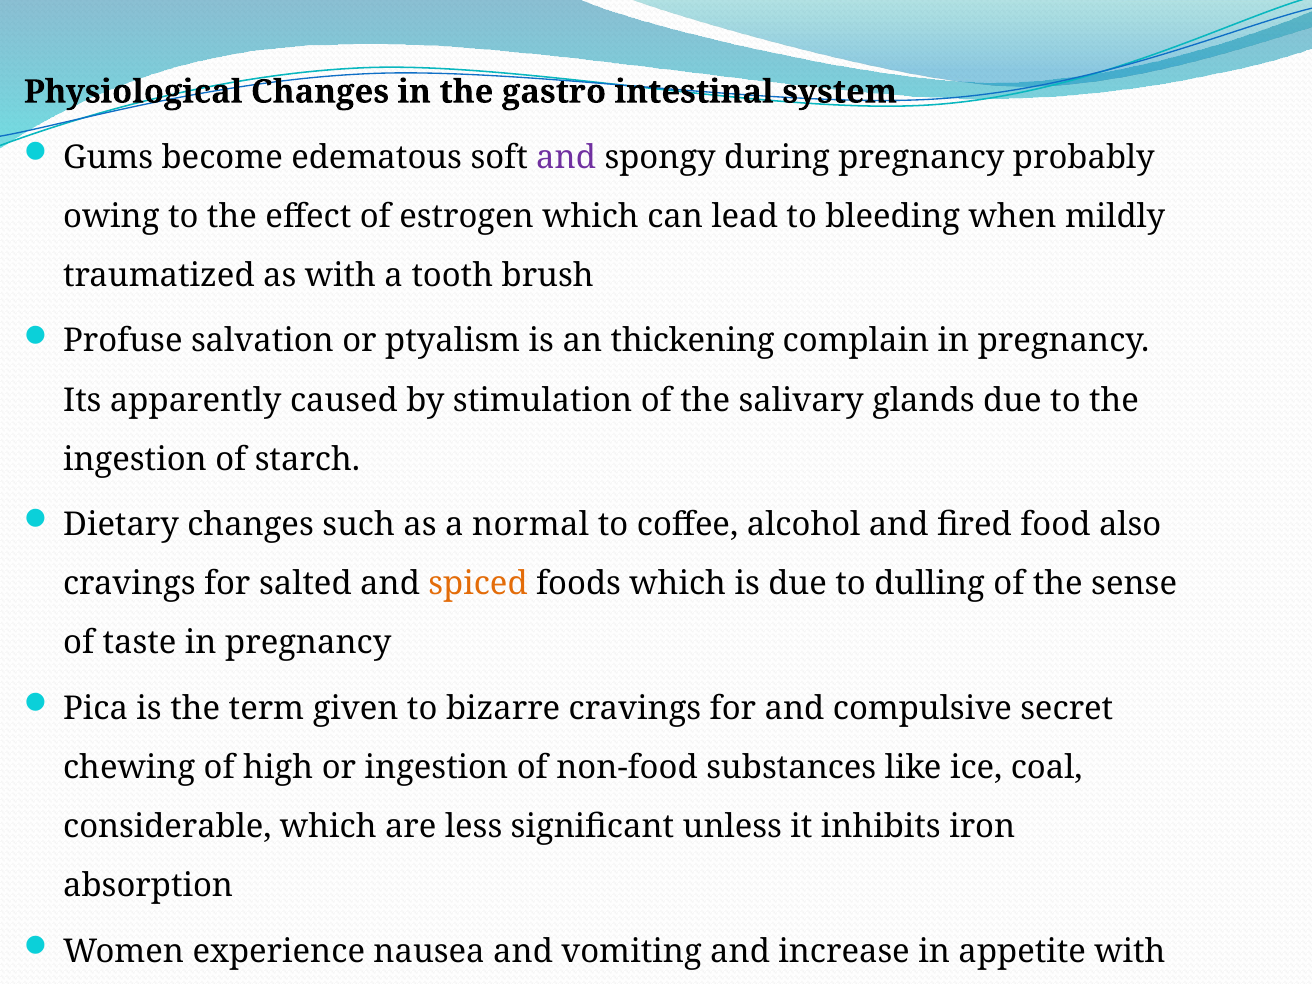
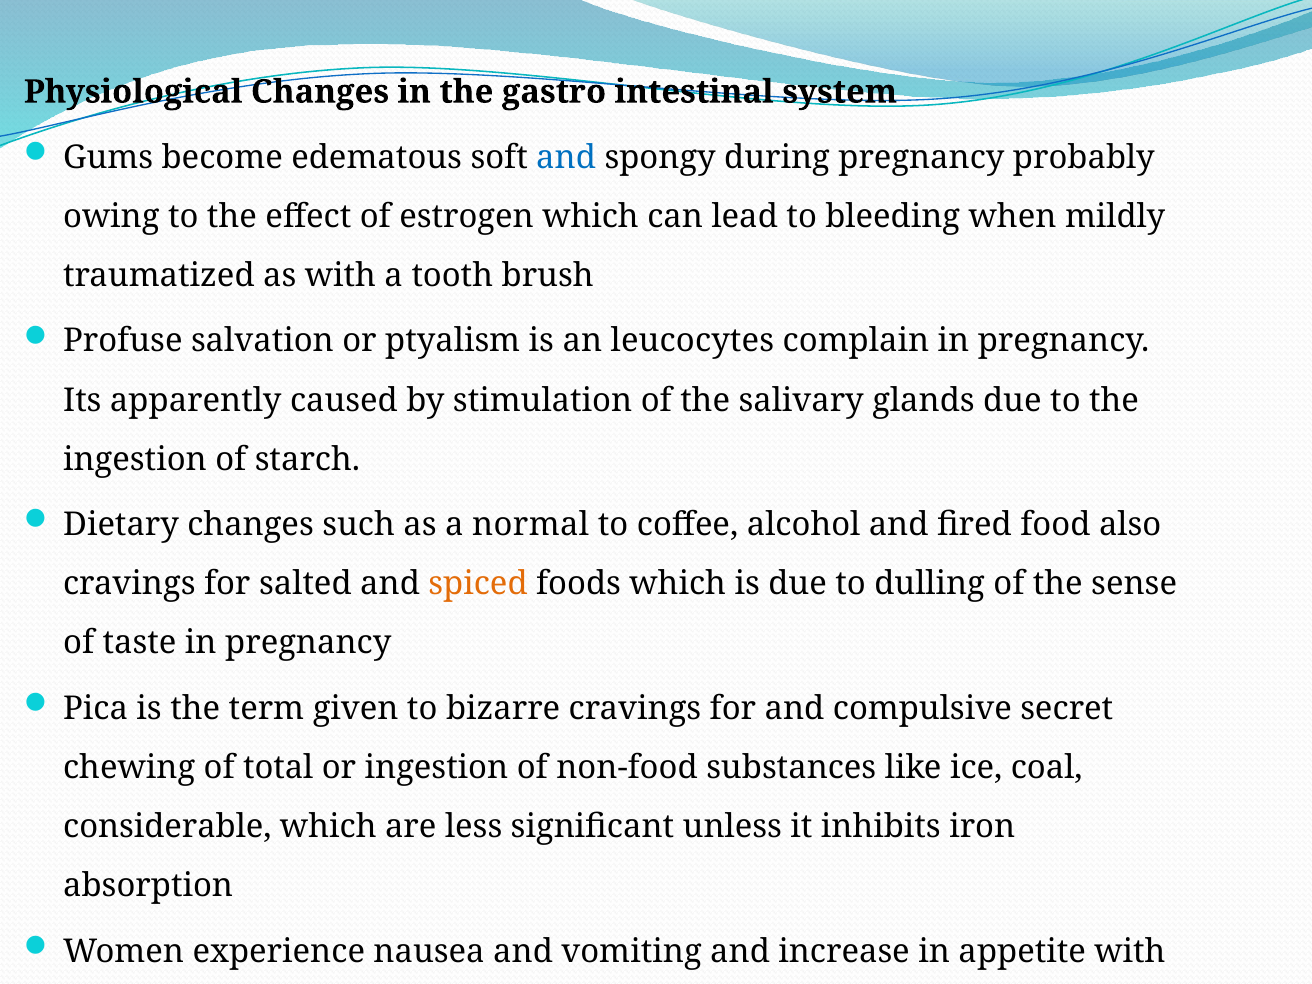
and colour: purple -> blue (566, 157)
thickening: thickening -> leucocytes (692, 341)
high: high -> total (278, 768)
